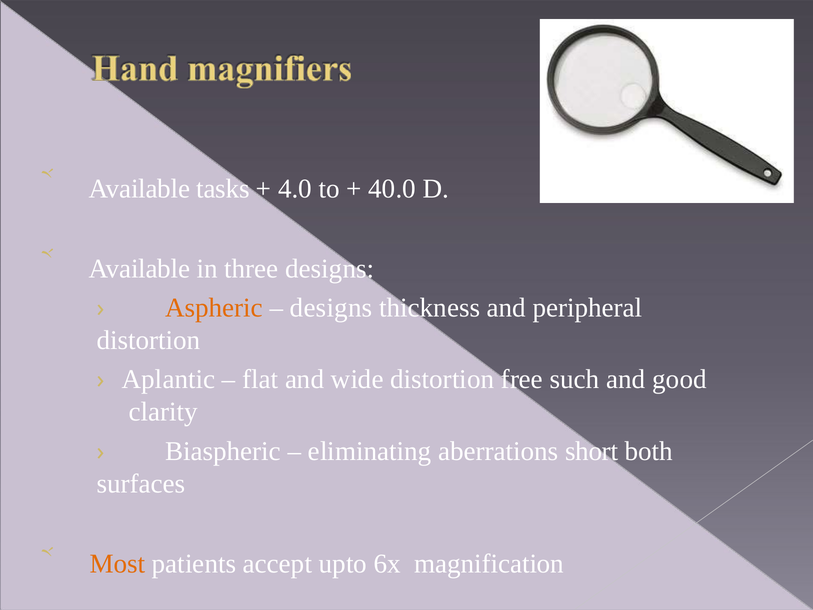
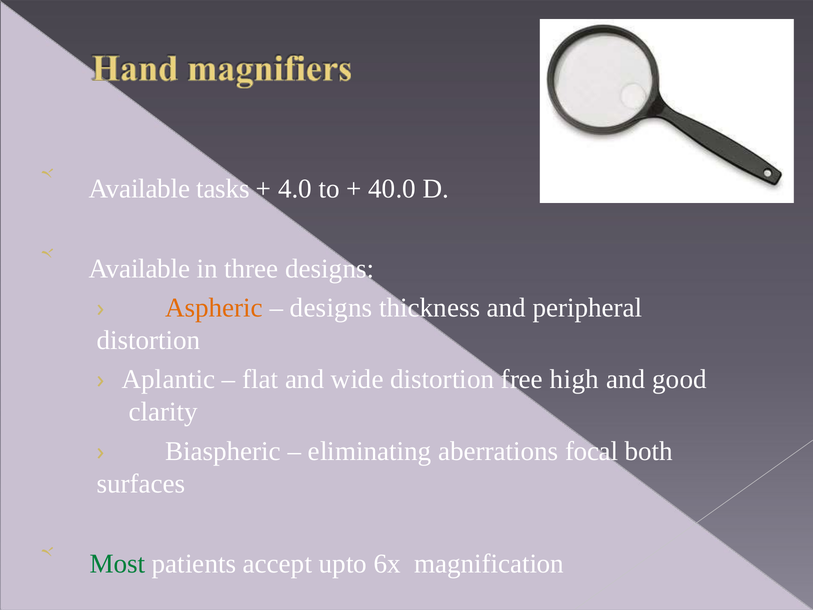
such: such -> high (574, 379)
short: short -> focal (592, 451)
Most colour: orange -> green (117, 563)
